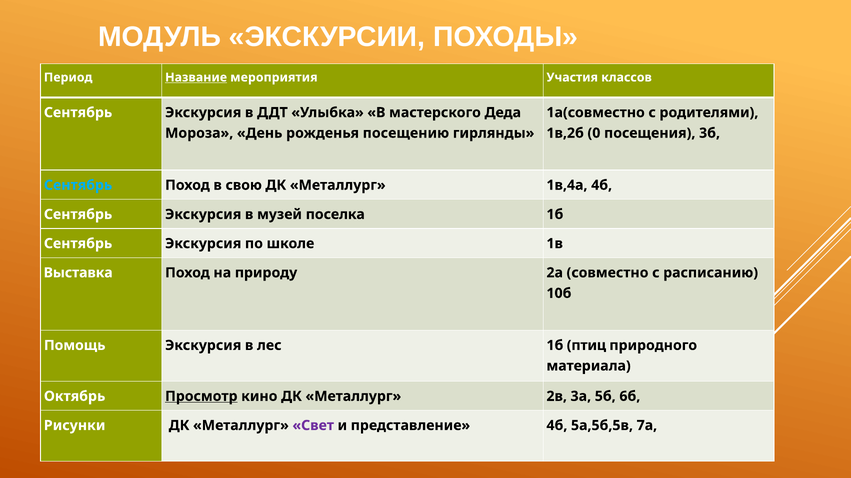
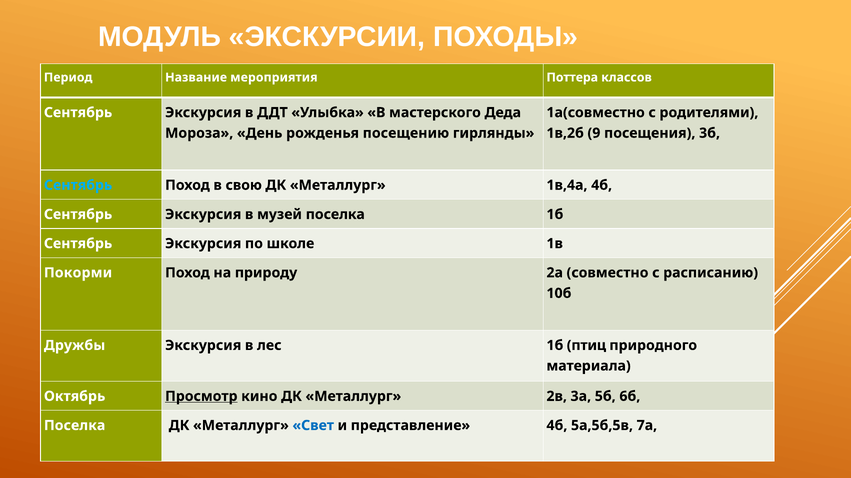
Название underline: present -> none (196, 78)
Участия: Участия -> Поттера (572, 78)
0: 0 -> 9 (594, 133)
Выставка: Выставка -> Покорми (78, 273)
Помощь: Помощь -> Дружбы (75, 346)
Рисунки: Рисунки -> Поселка (75, 426)
Свет colour: purple -> blue (313, 426)
